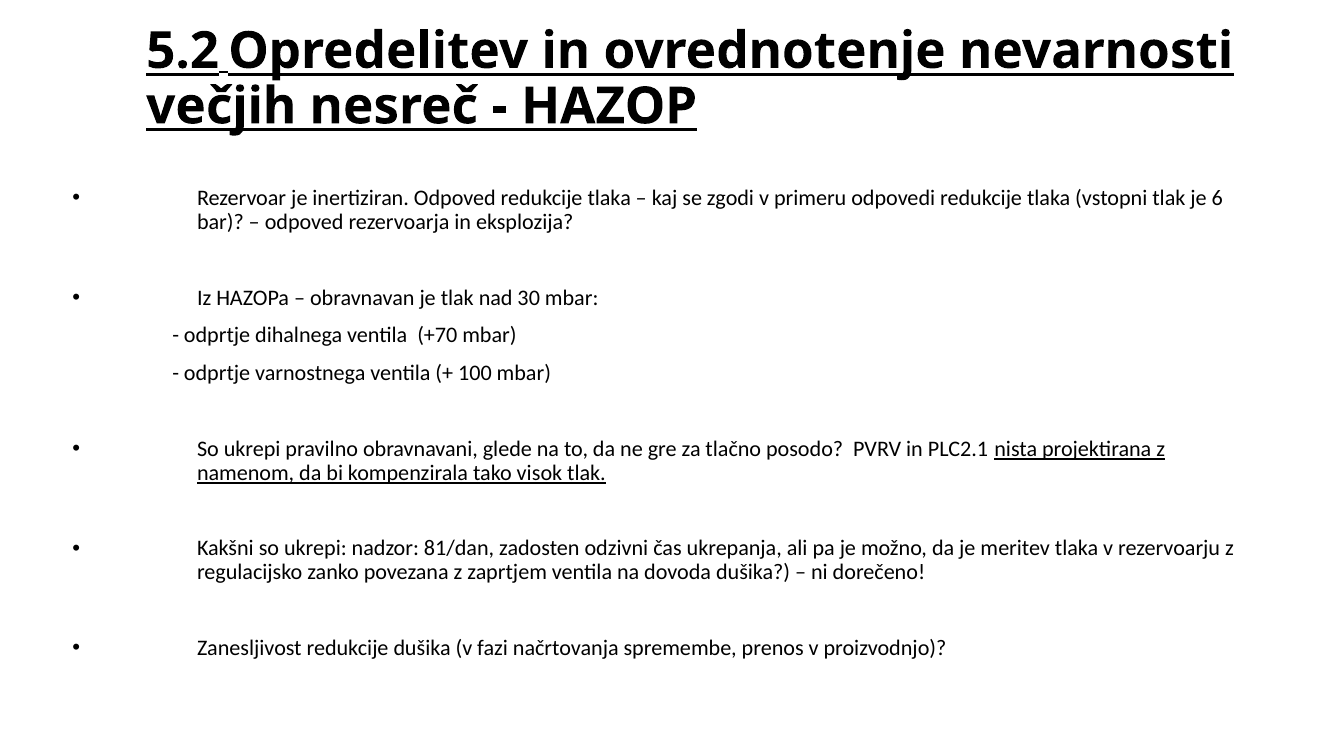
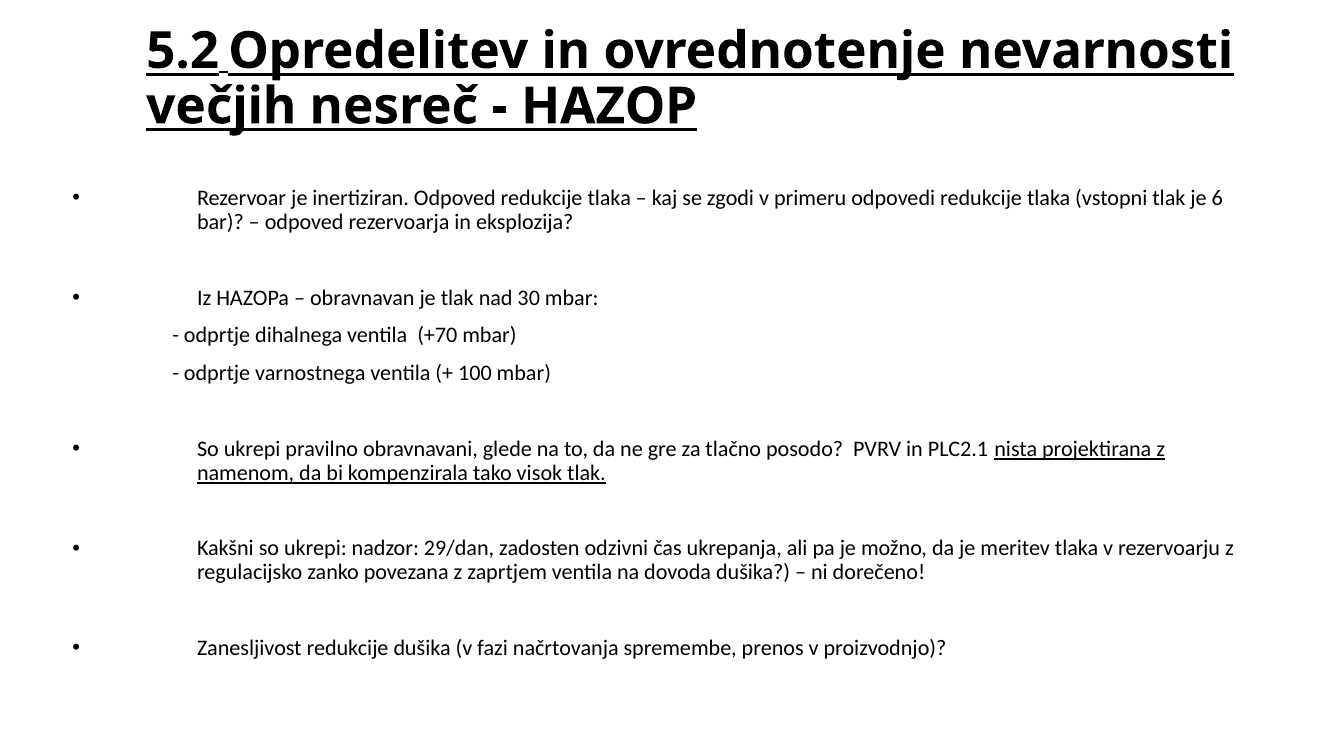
81/dan: 81/dan -> 29/dan (459, 548)
